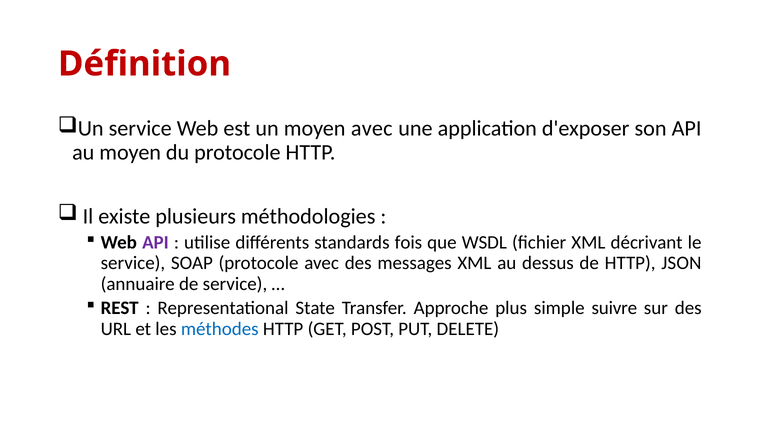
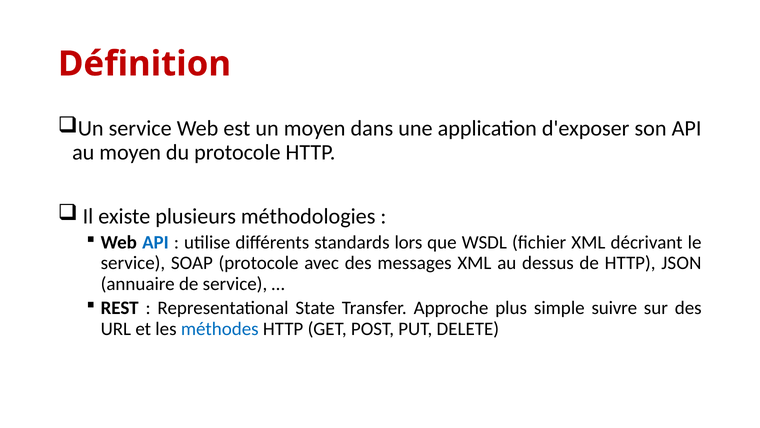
moyen avec: avec -> dans (372, 128)
API colour: purple -> blue (155, 242)
fois: fois -> lors (408, 242)
